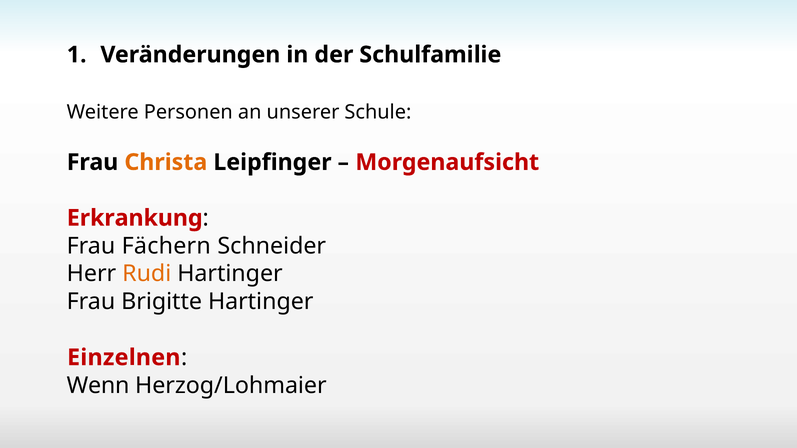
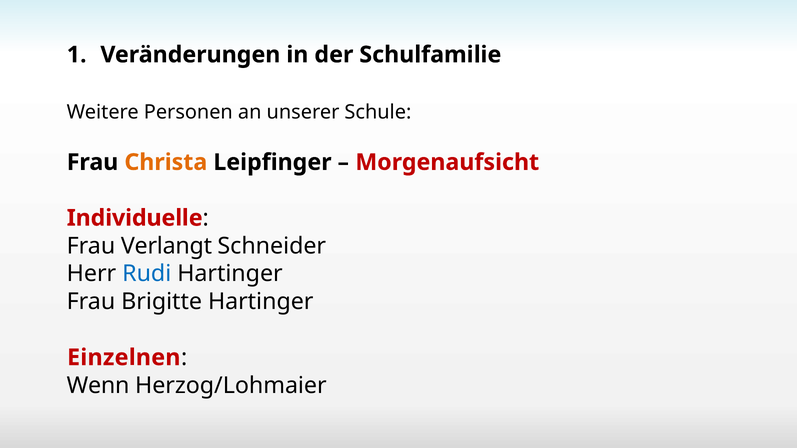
Erkrankung: Erkrankung -> Individuelle (135, 218)
Fächern: Fächern -> Verlangt (166, 246)
Rudi colour: orange -> blue (147, 274)
